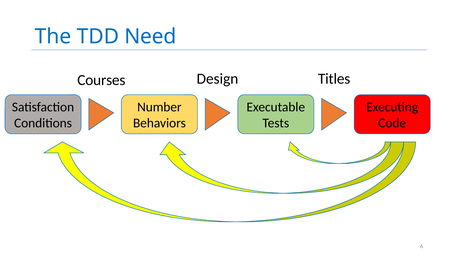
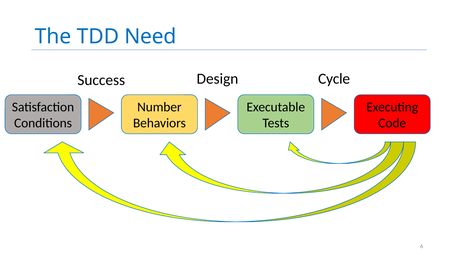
Courses: Courses -> Success (101, 80)
Titles: Titles -> Cycle (334, 79)
